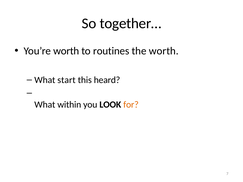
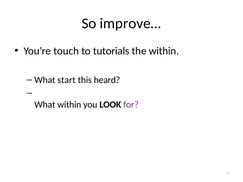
together…: together… -> improve… (130, 24)
You’re worth: worth -> touch (66, 51)
routines: routines -> tutorials (111, 51)
the worth: worth -> within (164, 51)
for colour: orange -> purple (131, 105)
